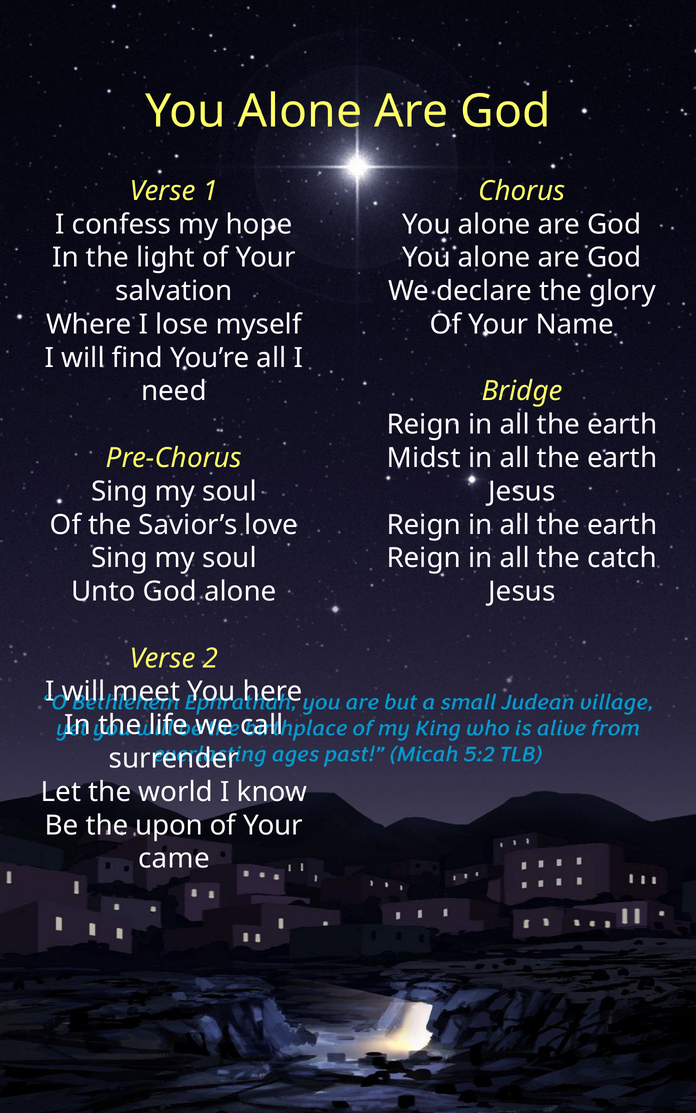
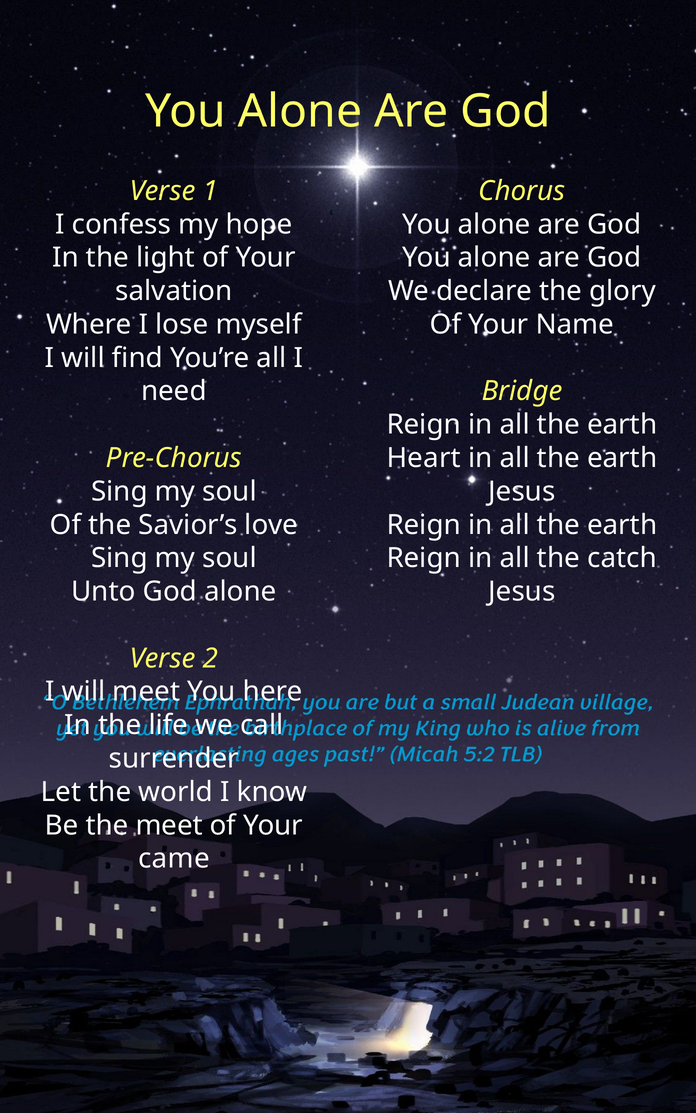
Midst: Midst -> Heart (424, 458)
the upon: upon -> meet (169, 826)
